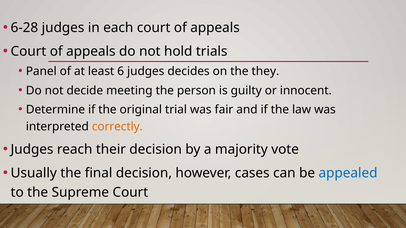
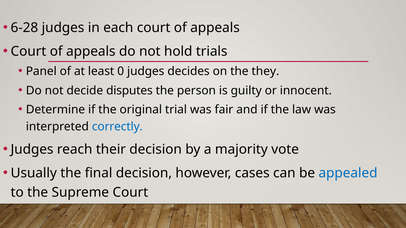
6: 6 -> 0 (121, 71)
meeting: meeting -> disputes (129, 91)
correctly colour: orange -> blue (117, 127)
